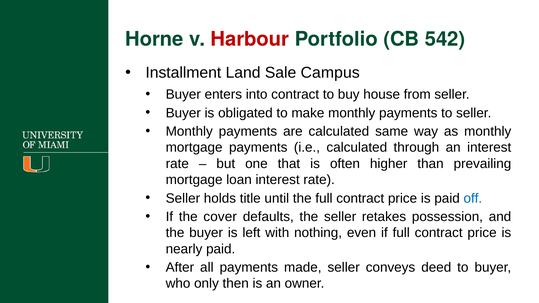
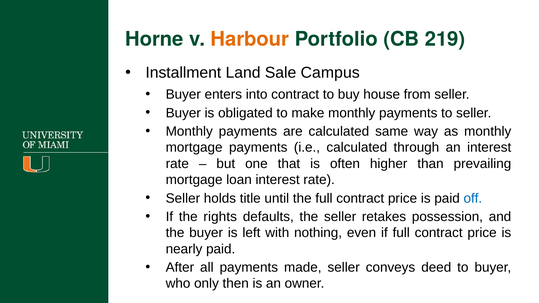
Harbour colour: red -> orange (250, 39)
542: 542 -> 219 (445, 39)
cover: cover -> rights (220, 217)
